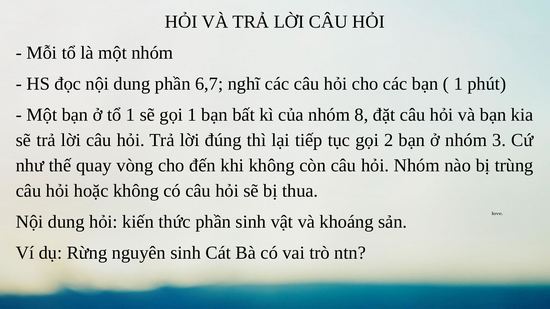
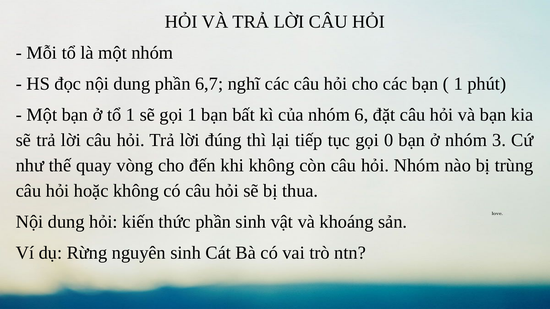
8: 8 -> 6 (362, 115)
2: 2 -> 0 (389, 140)
